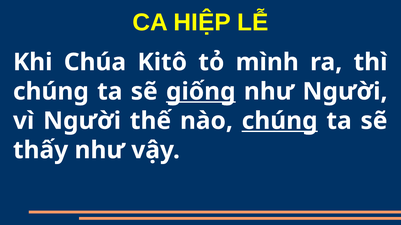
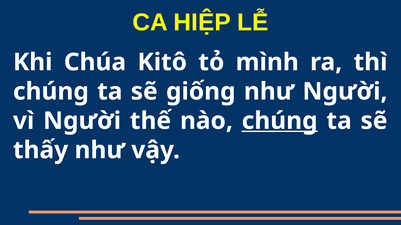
giống underline: present -> none (201, 92)
